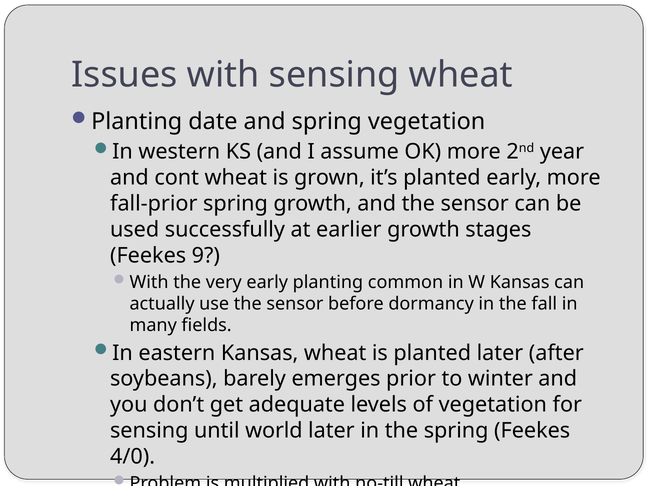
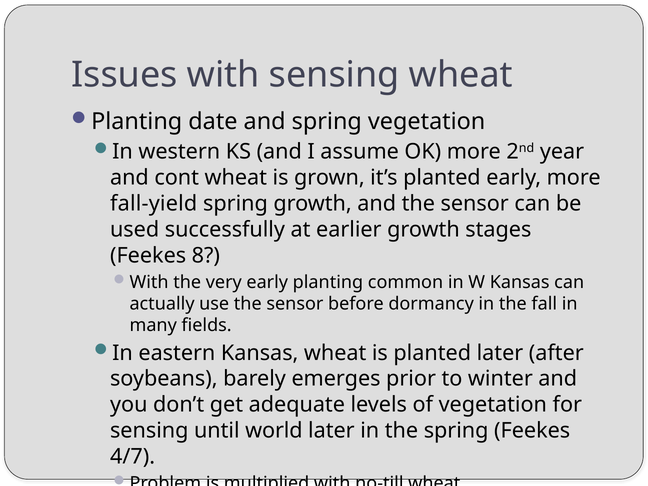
fall-prior: fall-prior -> fall-yield (154, 204)
9: 9 -> 8 (206, 255)
4/0: 4/0 -> 4/7 (133, 457)
